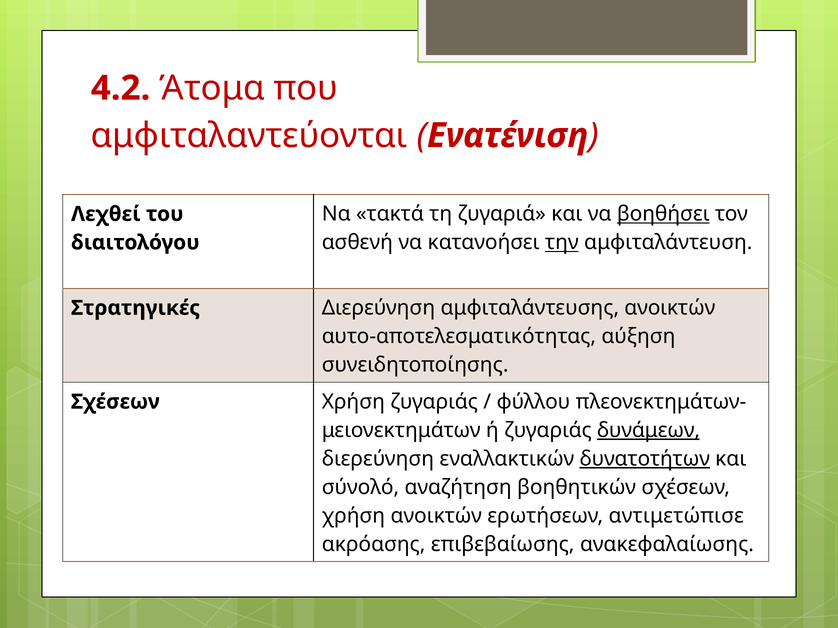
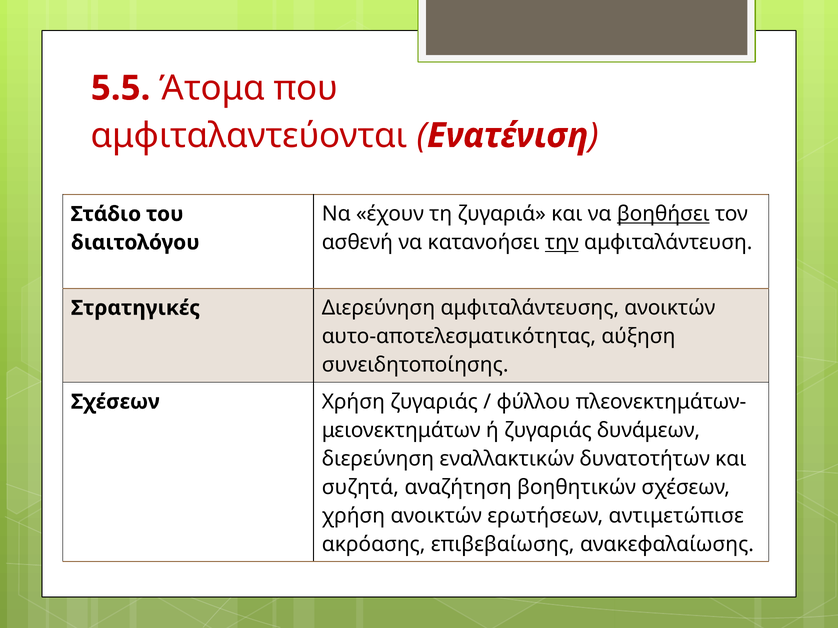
4.2: 4.2 -> 5.5 (121, 88)
τακτά: τακτά -> έχουν (390, 214)
Λεχθεί: Λεχθεί -> Στάδιο (106, 214)
δυνάμεων underline: present -> none (648, 431)
δυνατοτήτων underline: present -> none (645, 459)
σύνολό: σύνολό -> συζητά (360, 488)
